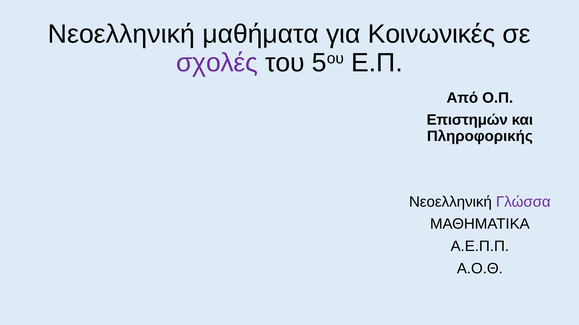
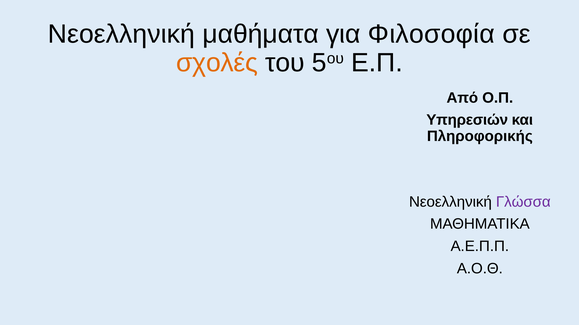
Κοινωνικές: Κοινωνικές -> Φιλοσοφία (431, 34)
σχολές colour: purple -> orange (217, 63)
Επιστημών: Επιστημών -> Υπηρεσιών (467, 120)
